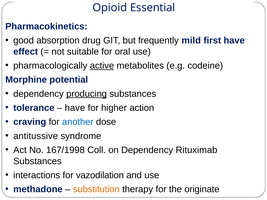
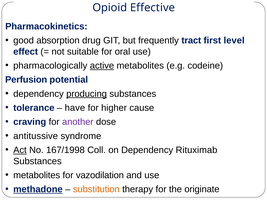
Essential: Essential -> Effective (153, 8)
mild: mild -> tract (191, 41)
first have: have -> level (234, 41)
Morphine: Morphine -> Perfusion (26, 80)
action: action -> cause (142, 108)
another colour: blue -> purple (78, 122)
Act underline: none -> present (20, 150)
interactions: interactions -> metabolites (37, 175)
methadone underline: none -> present (38, 190)
